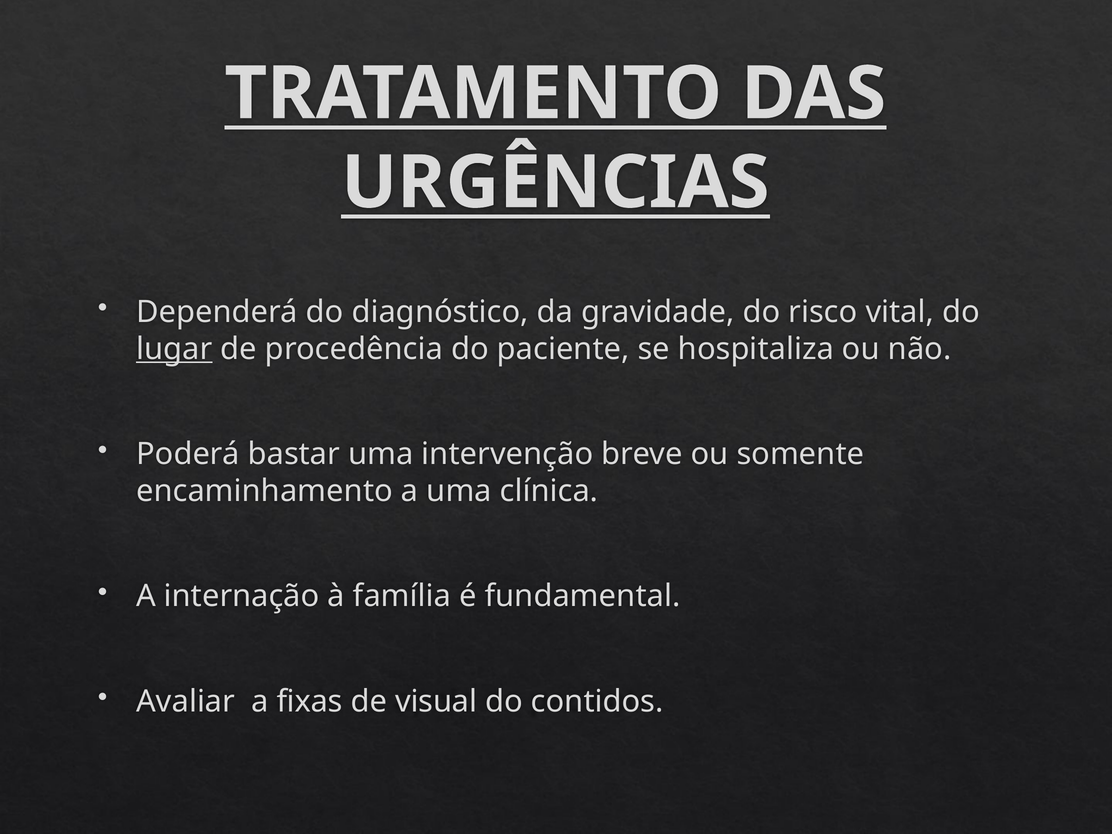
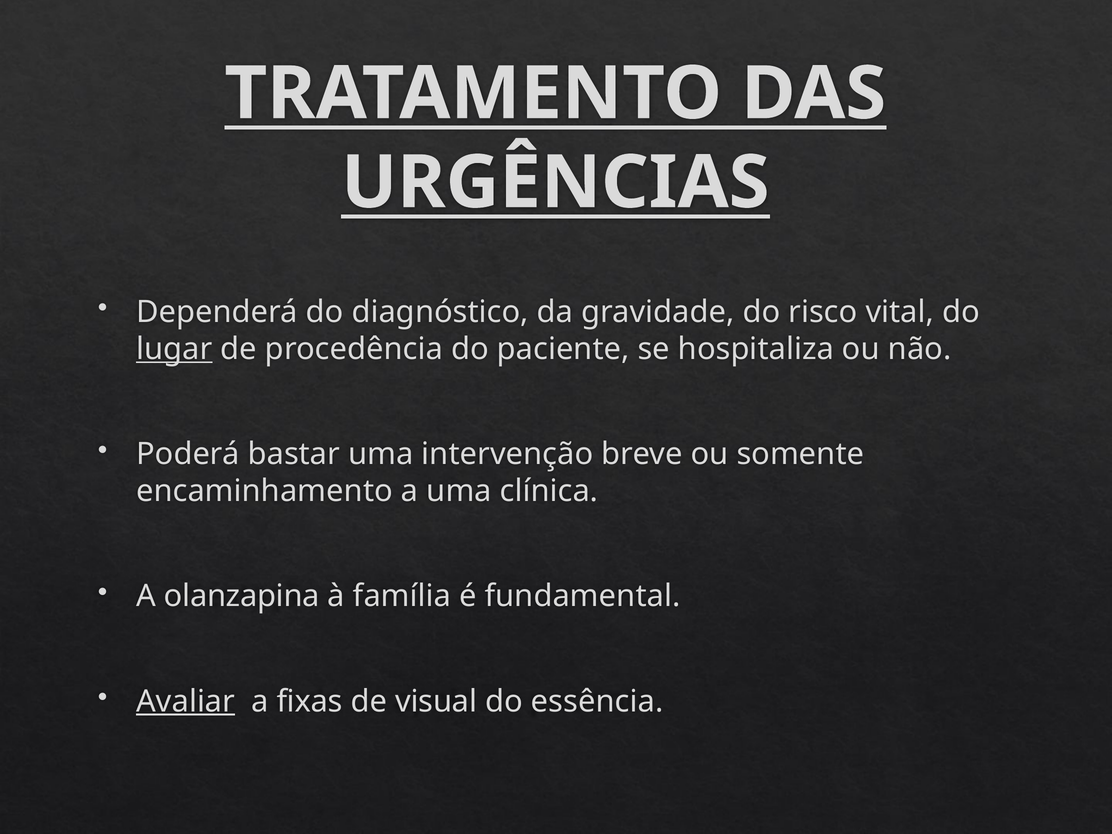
internação: internação -> olanzapina (242, 596)
Avaliar underline: none -> present (186, 701)
contidos: contidos -> essência (597, 701)
